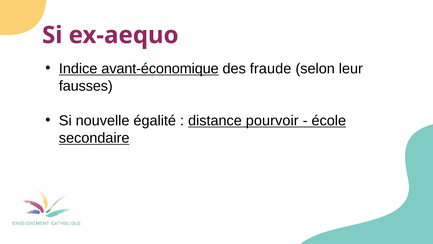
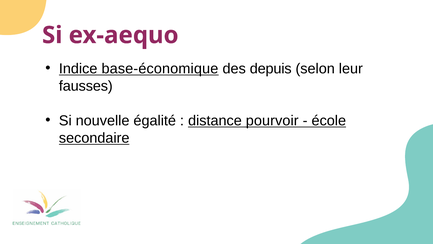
avant-économique: avant-économique -> base-économique (160, 69)
fraude: fraude -> depuis (271, 69)
